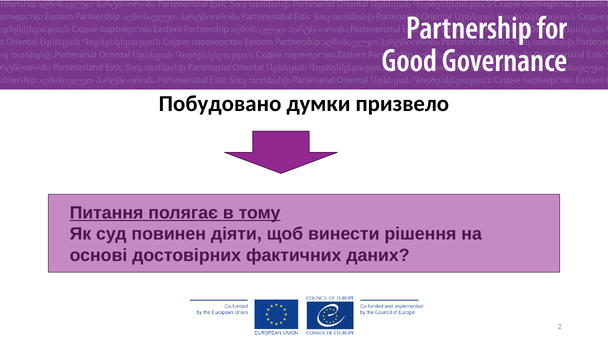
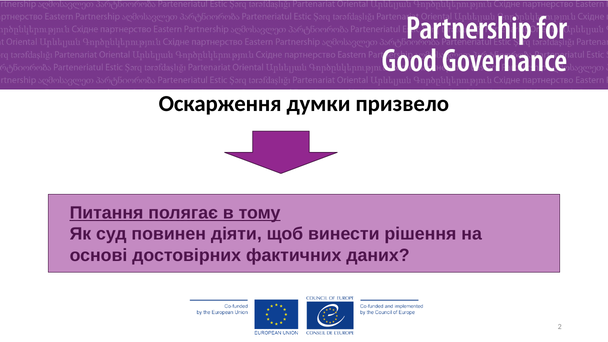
Побудовано: Побудовано -> Оскарження (220, 104)
